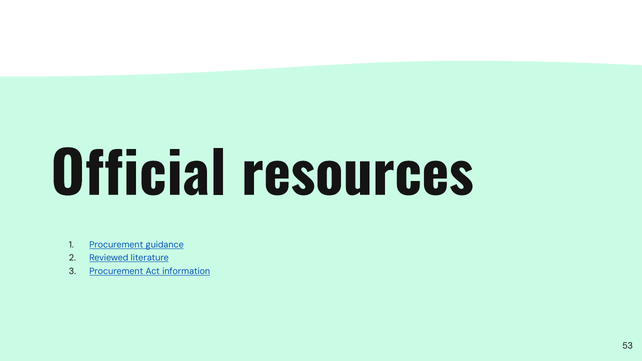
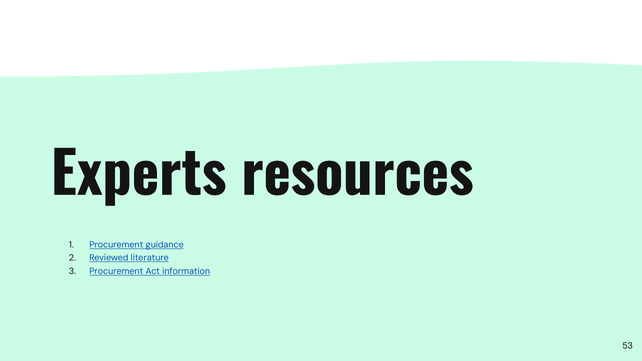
Official: Official -> Experts (139, 176)
